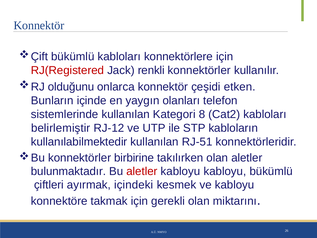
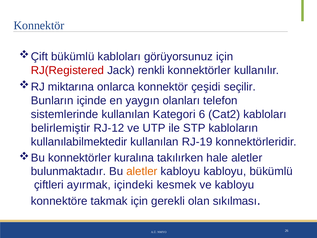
konnektörlere: konnektörlere -> görüyorsunuz (178, 57)
olduğunu: olduğunu -> miktarına (71, 87)
etken: etken -> seçilir (240, 87)
8: 8 -> 6 (202, 114)
RJ-51: RJ-51 -> RJ-19 (197, 142)
birbirine: birbirine -> kuralına (134, 158)
takılırken olan: olan -> hale (217, 158)
aletler colour: red -> orange (142, 171)
miktarını: miktarını -> sıkılması (235, 201)
